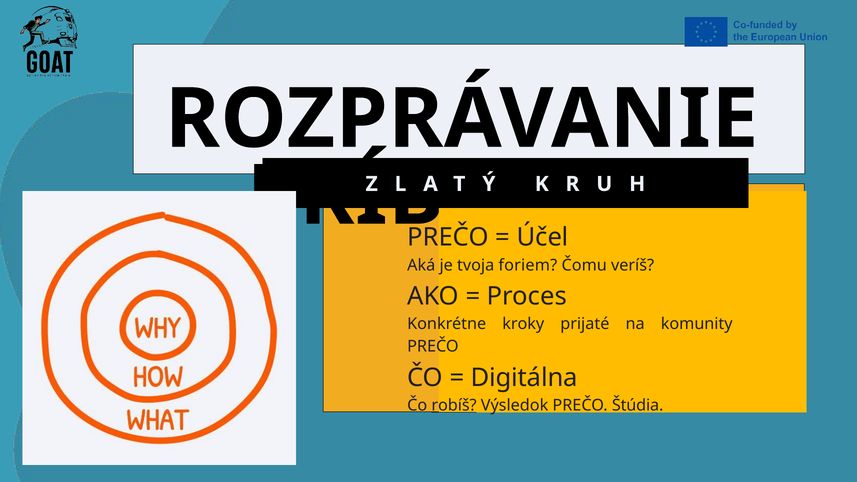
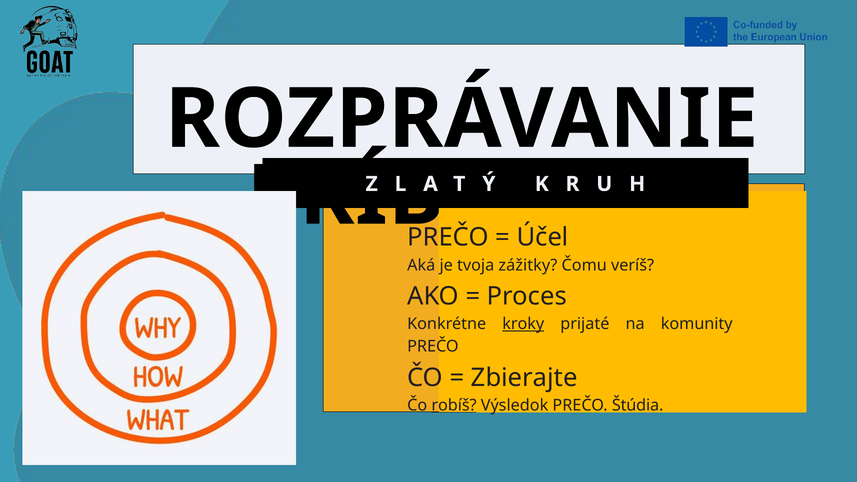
foriem: foriem -> zážitky (528, 265)
kroky underline: none -> present (523, 324)
Digitálna: Digitálna -> Zbierajte (524, 378)
